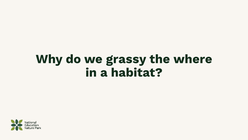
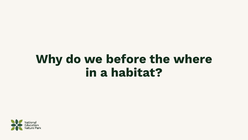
grassy: grassy -> before (126, 59)
